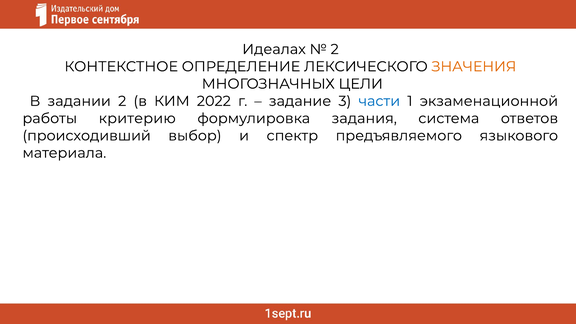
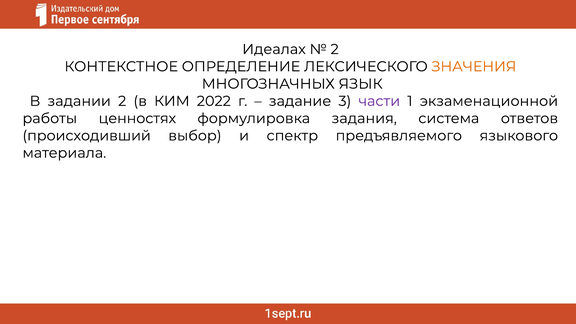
ЦЕЛИ: ЦЕЛИ -> ЯЗЫК (361, 84)
части colour: blue -> purple (379, 101)
критерию: критерию -> ценностях (137, 118)
